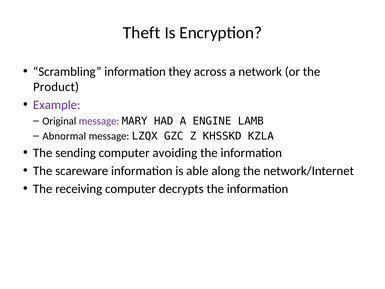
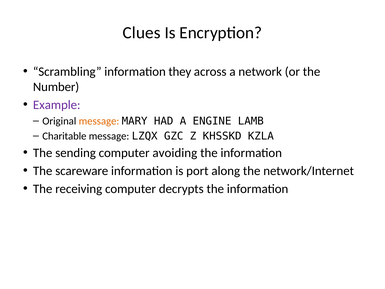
Theft: Theft -> Clues (142, 33)
Product: Product -> Number (56, 87)
message colour: purple -> orange (99, 121)
Abnormal: Abnormal -> Charitable (64, 136)
able: able -> port (197, 171)
